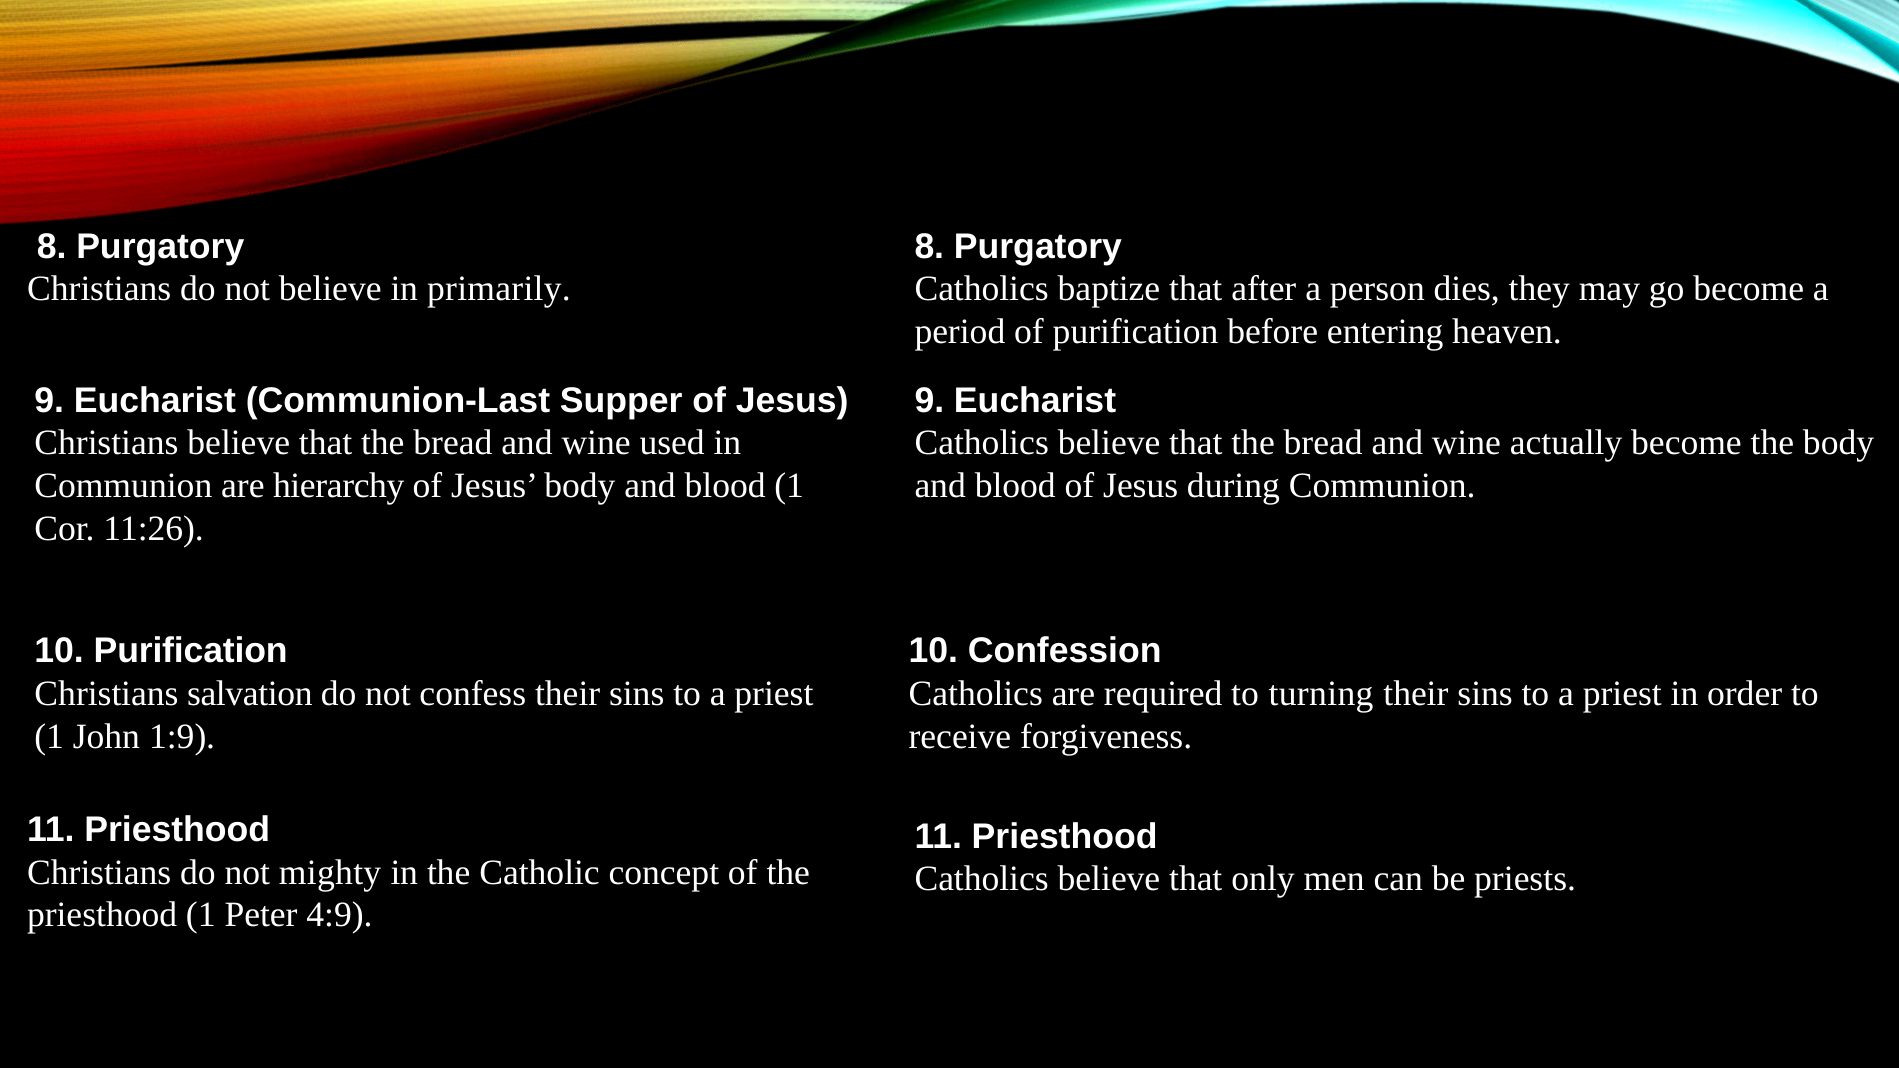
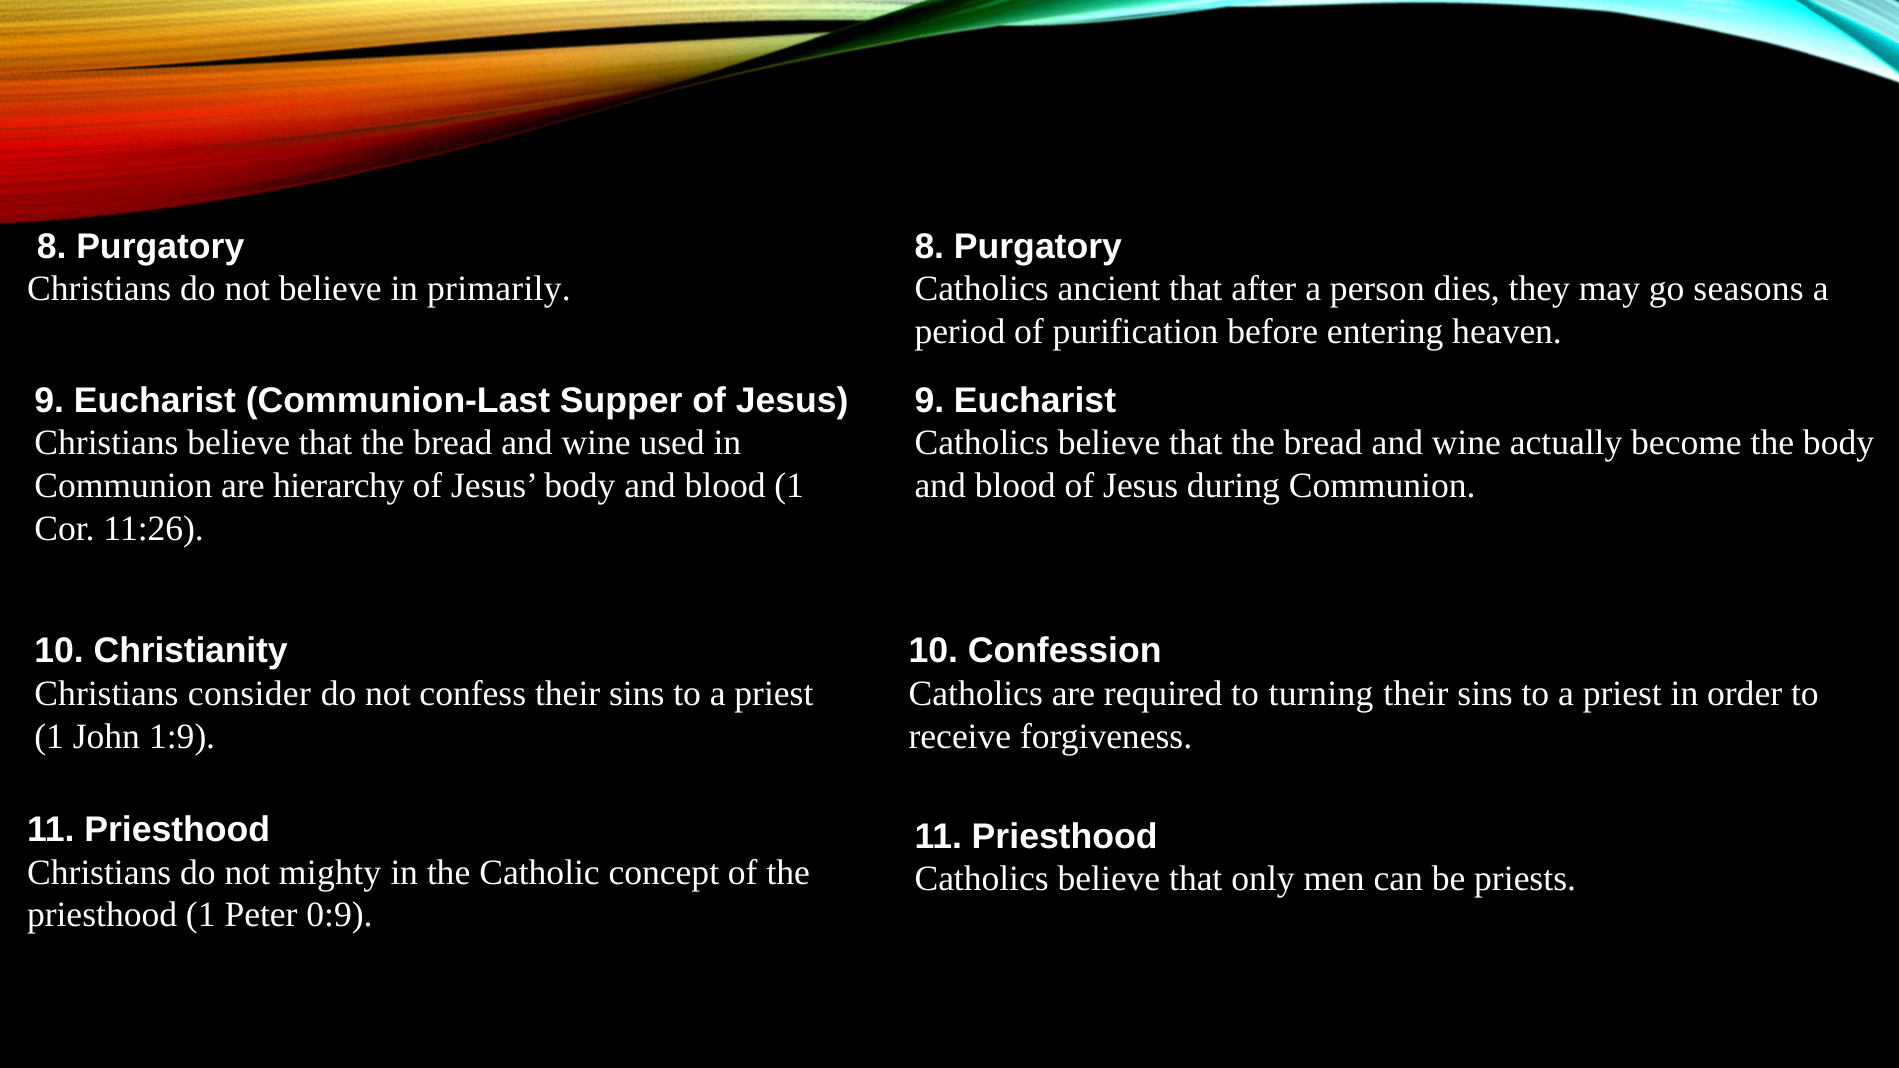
baptize: baptize -> ancient (1109, 289)
go become: become -> seasons (1749, 289)
10 Purification: Purification -> Christianity (191, 651)
salvation: salvation -> consider (249, 694)
4:9: 4:9 -> 0:9 (339, 915)
